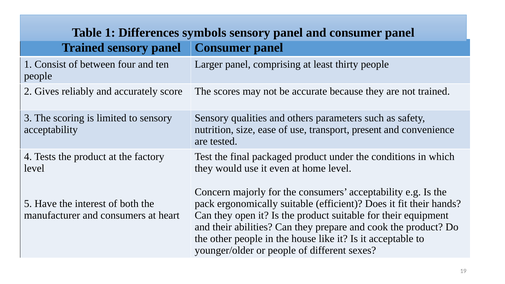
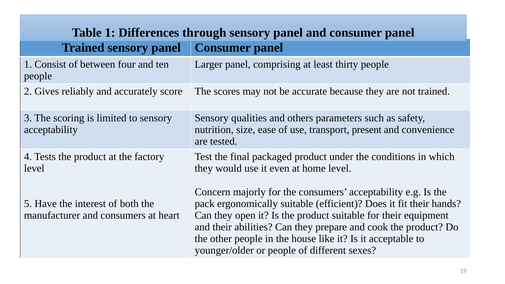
symbols: symbols -> through (204, 33)
